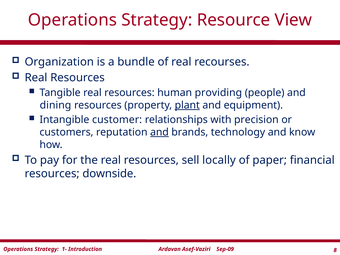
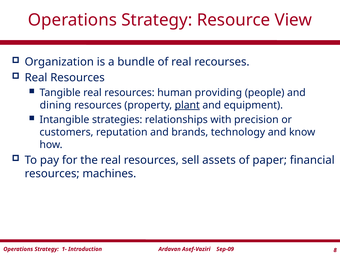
customer: customer -> strategies (117, 120)
and underline: present -> none (159, 132)
locally: locally -> assets (219, 160)
downside: downside -> machines (109, 174)
